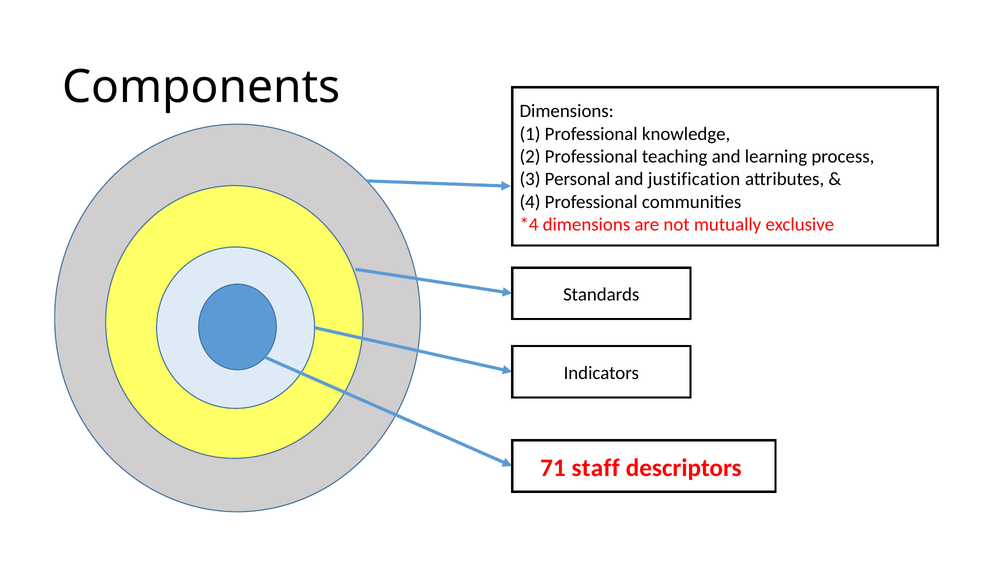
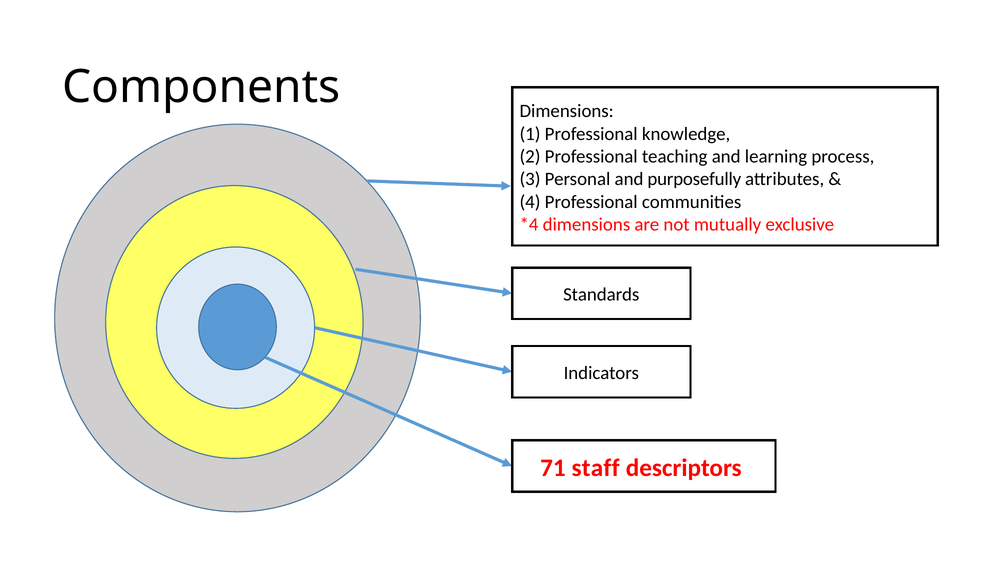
justification: justification -> purposefully (694, 179)
